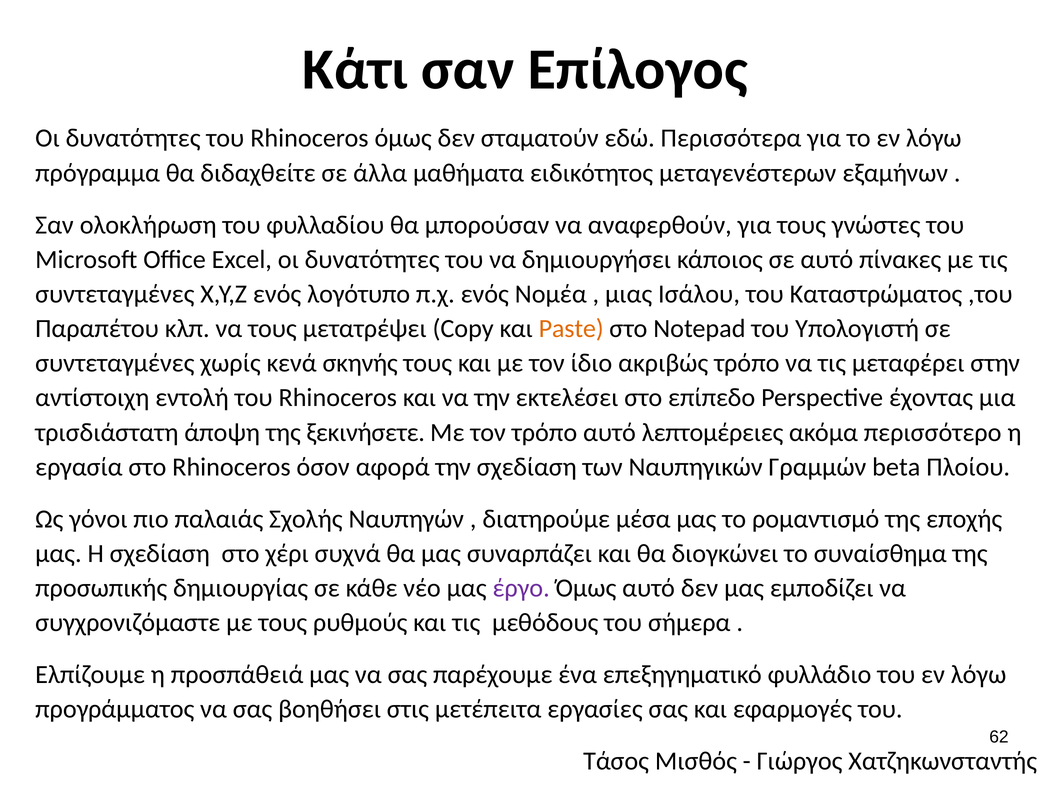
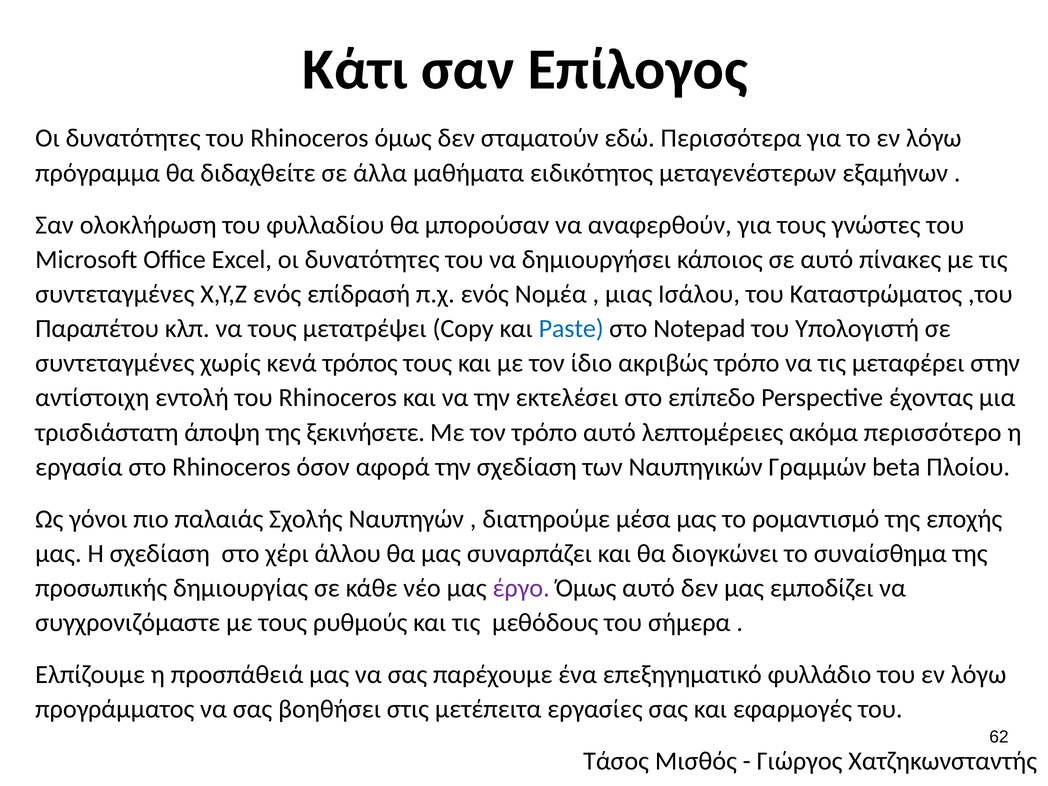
λογότυπο: λογότυπο -> επίδρασή (359, 294)
Paste colour: orange -> blue (571, 329)
σκηνής: σκηνής -> τρόπος (360, 363)
συχνά: συχνά -> άλλου (348, 554)
